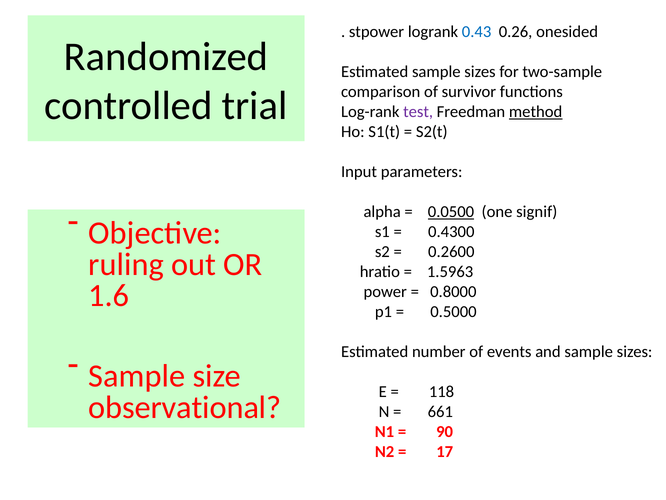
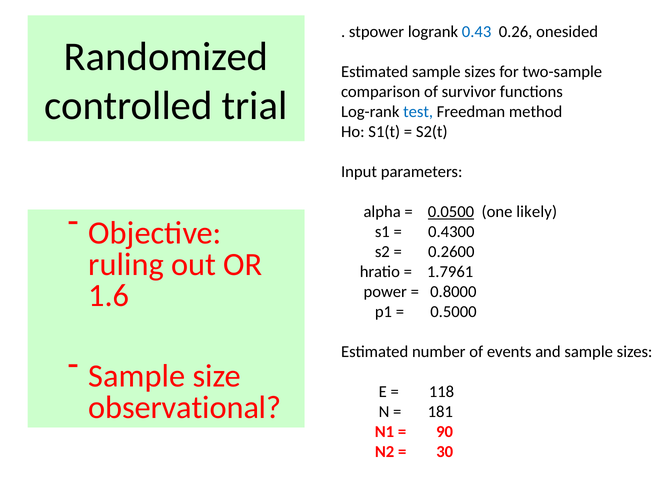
test colour: purple -> blue (418, 112)
method underline: present -> none (536, 112)
signif: signif -> likely (537, 212)
1.5963: 1.5963 -> 1.7961 (450, 272)
661: 661 -> 181 (440, 411)
17: 17 -> 30 (445, 451)
